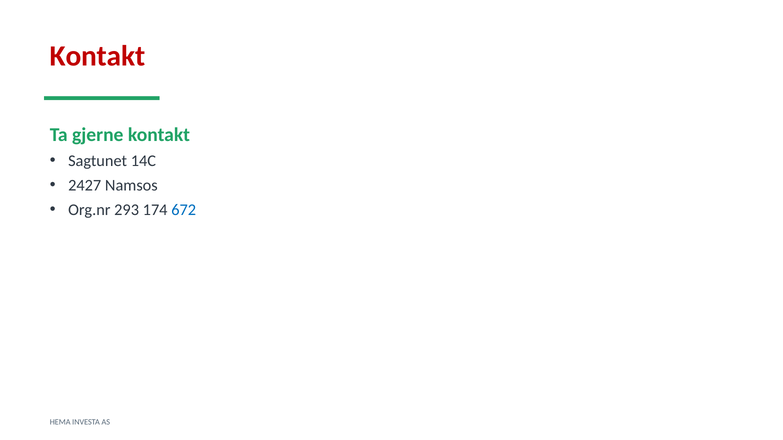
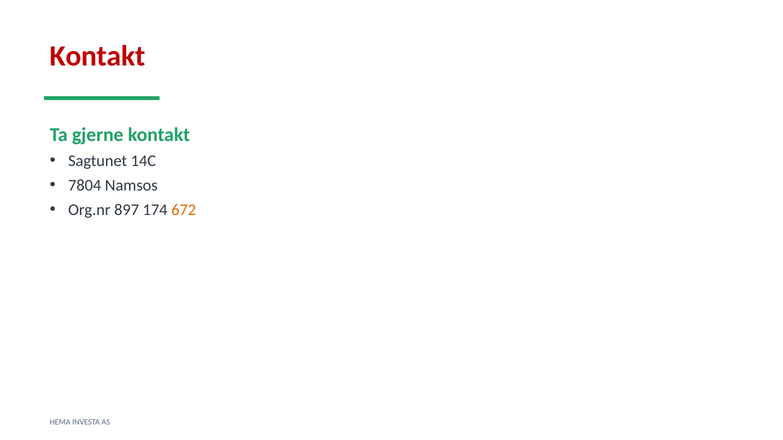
2427: 2427 -> 7804 (85, 185)
293: 293 -> 897 (127, 210)
672 colour: blue -> orange (184, 210)
